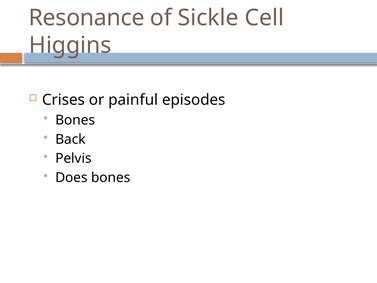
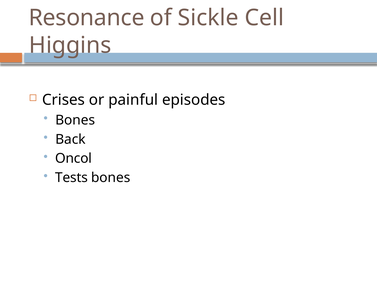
Pelvis: Pelvis -> Oncol (73, 158)
Does: Does -> Tests (72, 178)
